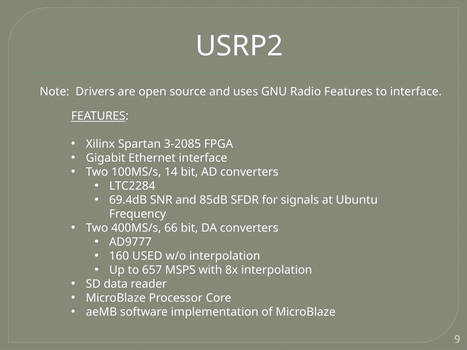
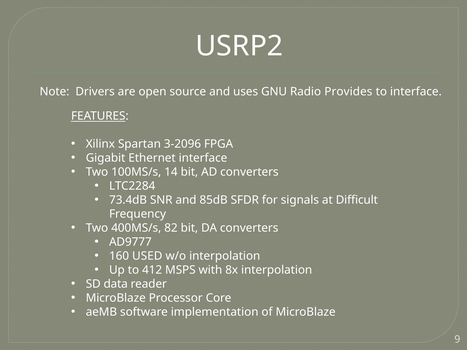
Radio Features: Features -> Provides (348, 92)
3-2085: 3-2085 -> 3-2096 (182, 144)
69.4dB: 69.4dB -> 73.4dB (128, 200)
Ubuntu: Ubuntu -> Difficult (357, 200)
66: 66 -> 82 (171, 228)
657: 657 -> 412 (152, 270)
